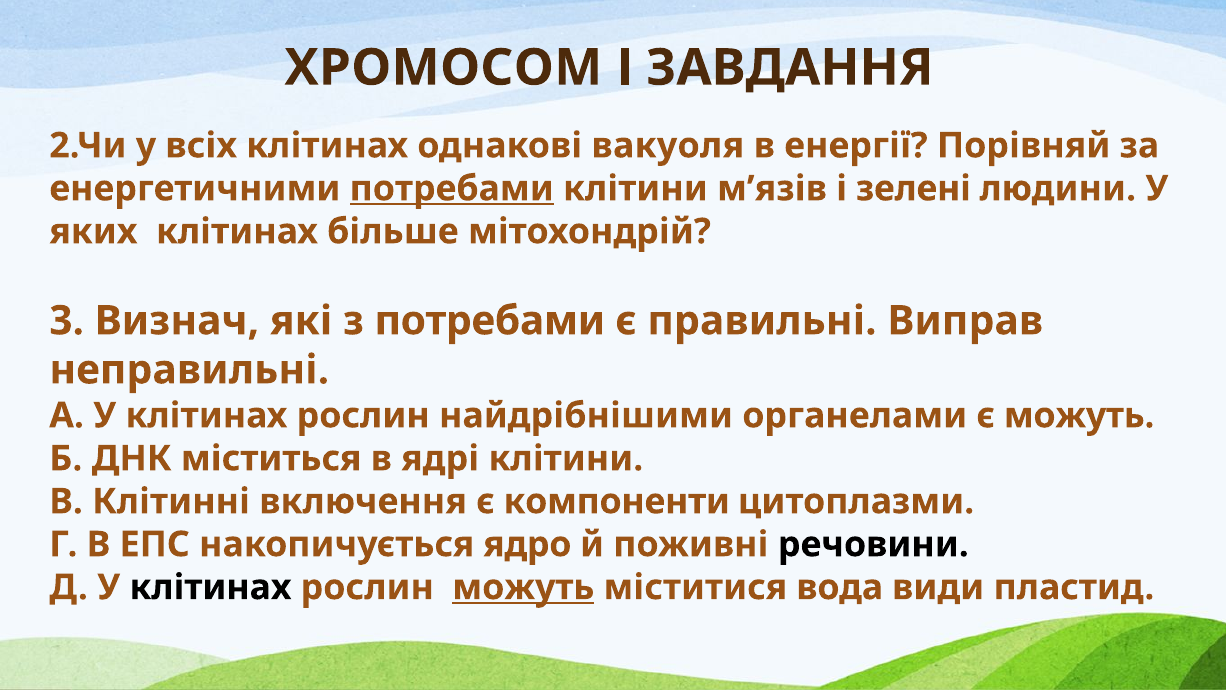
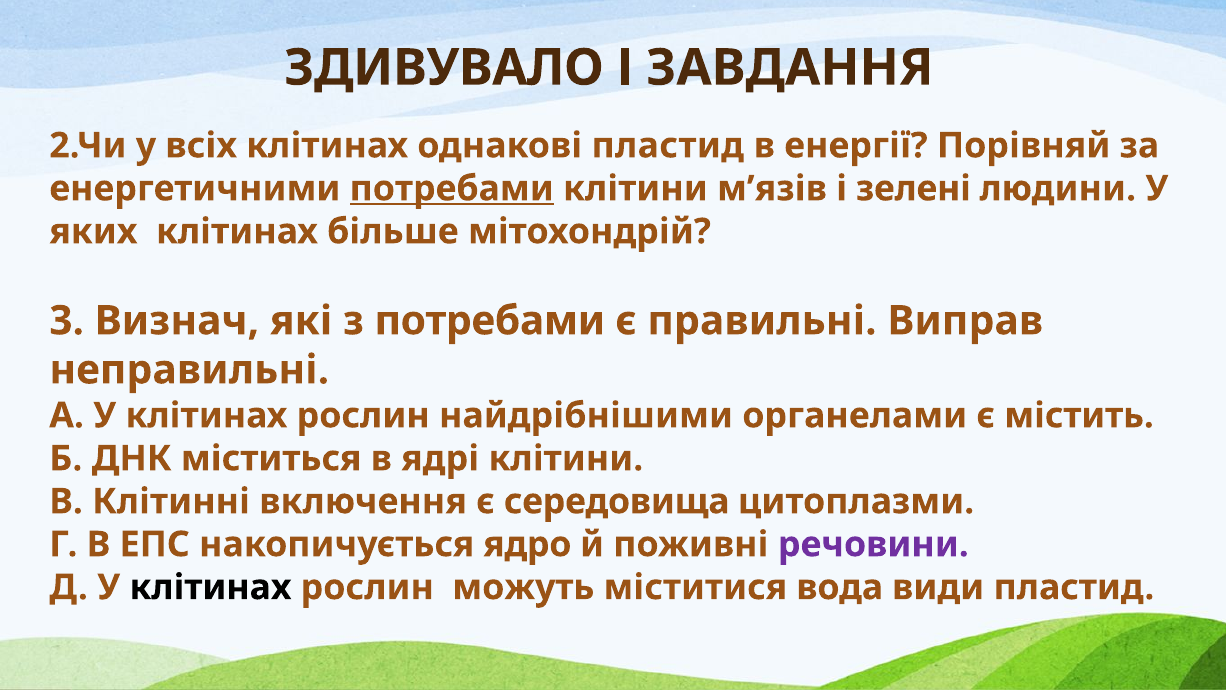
ХРОМОСОМ: ХРОМОСОМ -> ЗДИВУВАЛО (444, 68)
однакові вакуоля: вакуоля -> пластид (668, 146)
є можуть: можуть -> містить (1079, 415)
компоненти: компоненти -> середовища (617, 501)
речовини colour: black -> purple (873, 544)
можуть underline: present -> none (523, 587)
